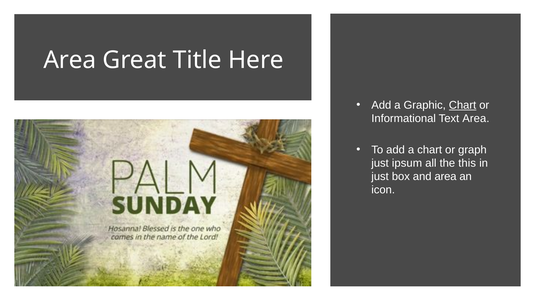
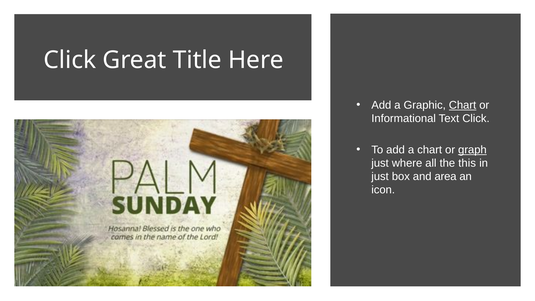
Area: Area -> Click (70, 60)
Text Area: Area -> Click (476, 118)
graph underline: none -> present (472, 150)
ipsum: ipsum -> where (407, 163)
